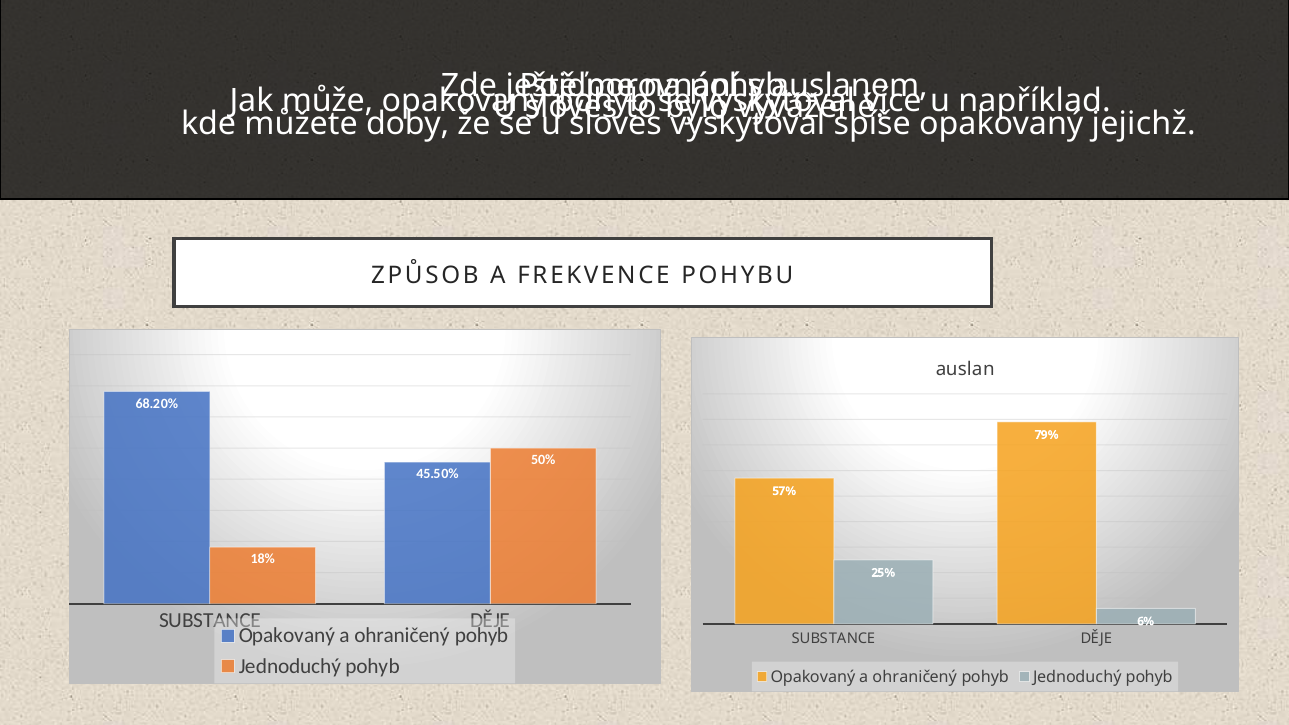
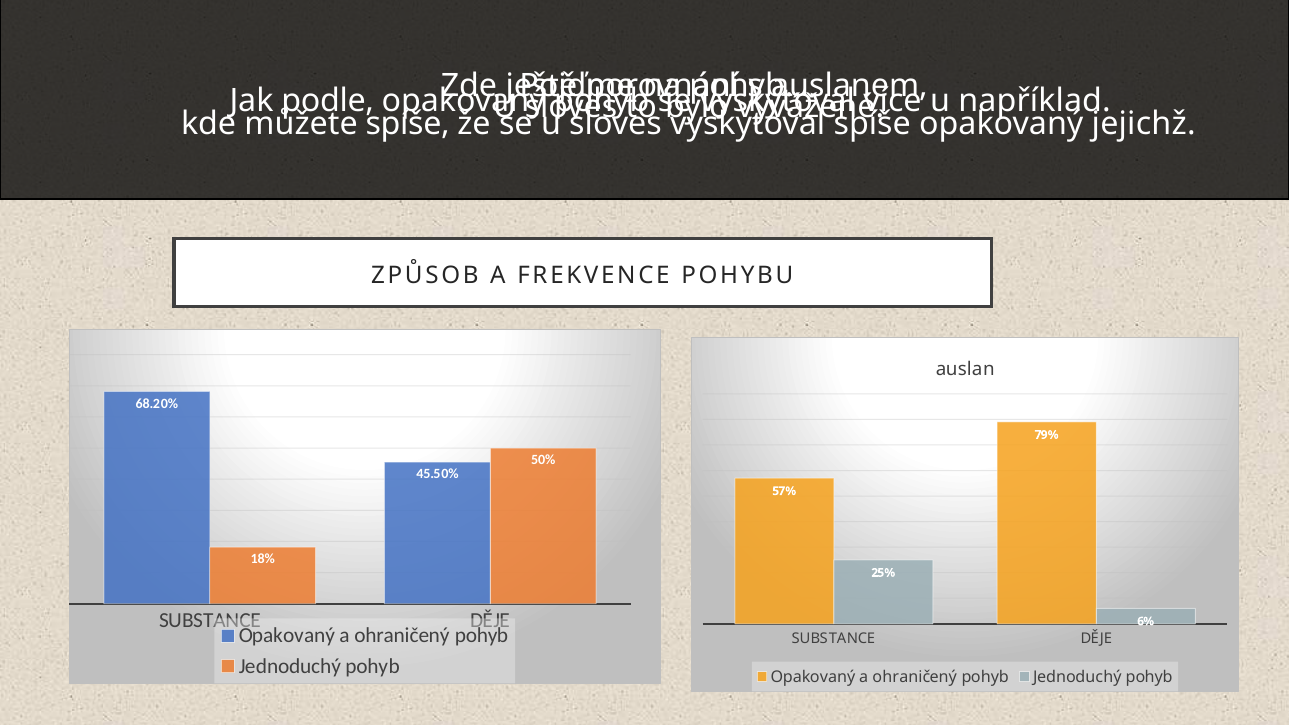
může: může -> podle (328, 100)
můžete doby: doby -> spíše (408, 124)
